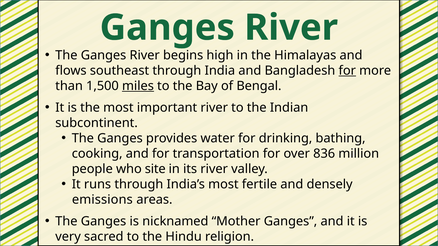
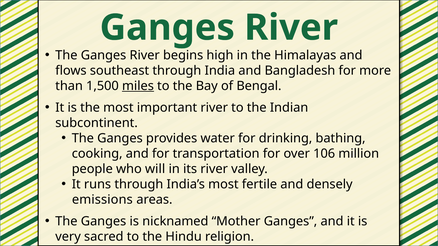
for underline: present -> none (347, 71)
836: 836 -> 106 (324, 154)
site: site -> will (155, 169)
